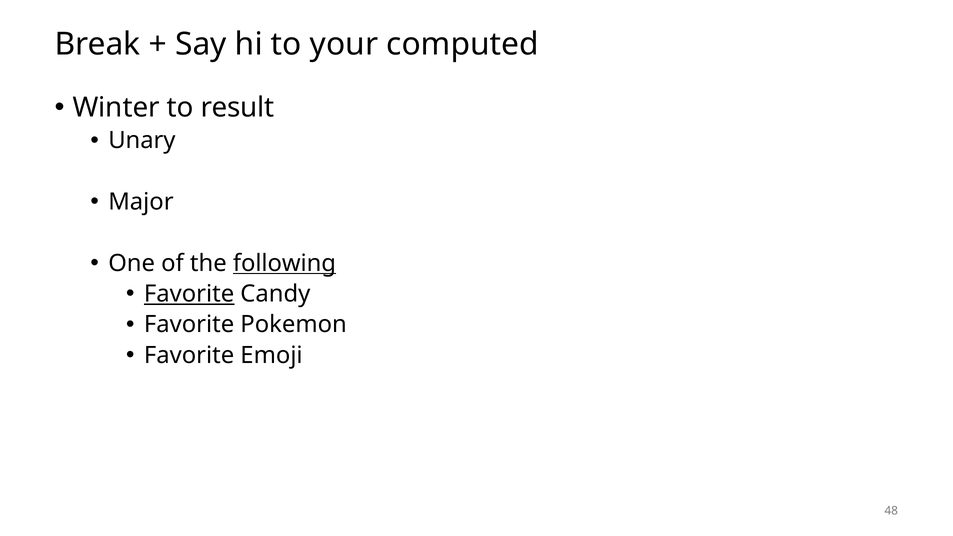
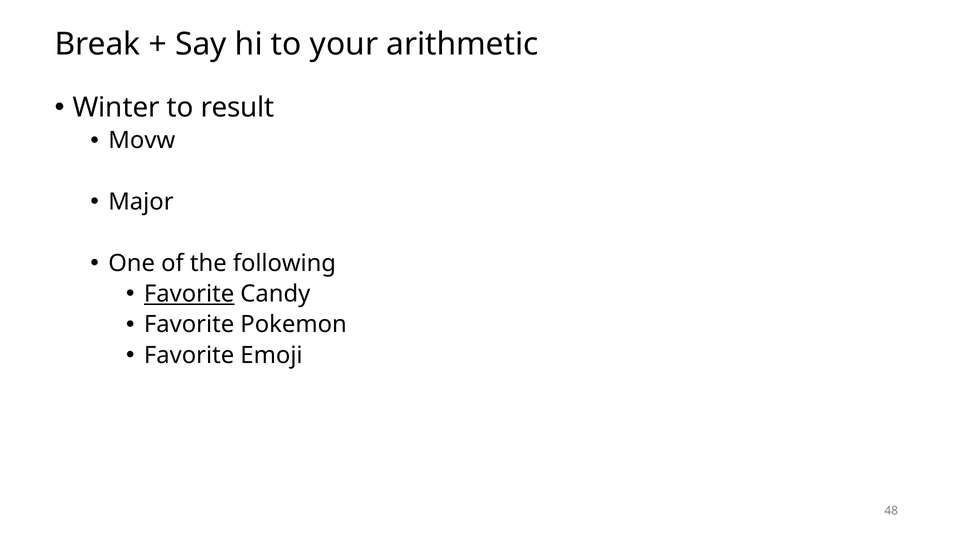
computed: computed -> arithmetic (463, 44)
Unary: Unary -> Movw (142, 141)
following underline: present -> none (284, 263)
